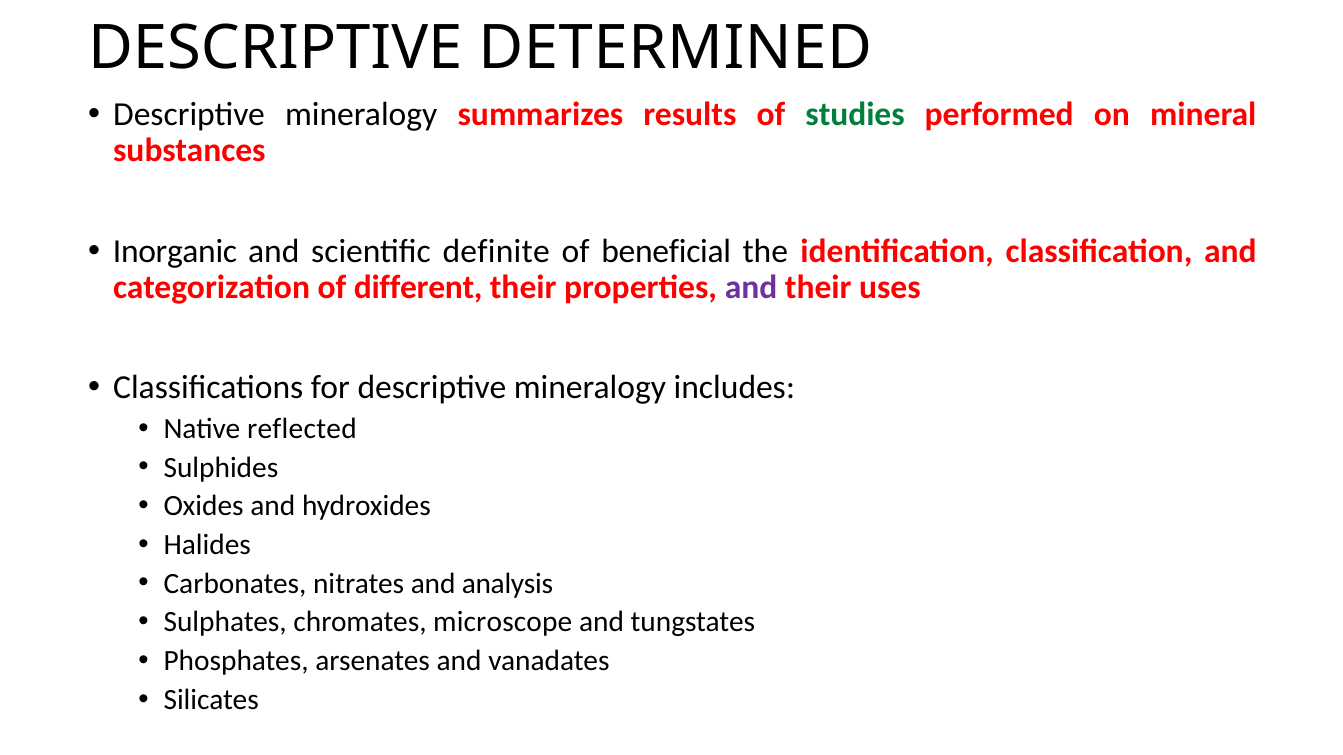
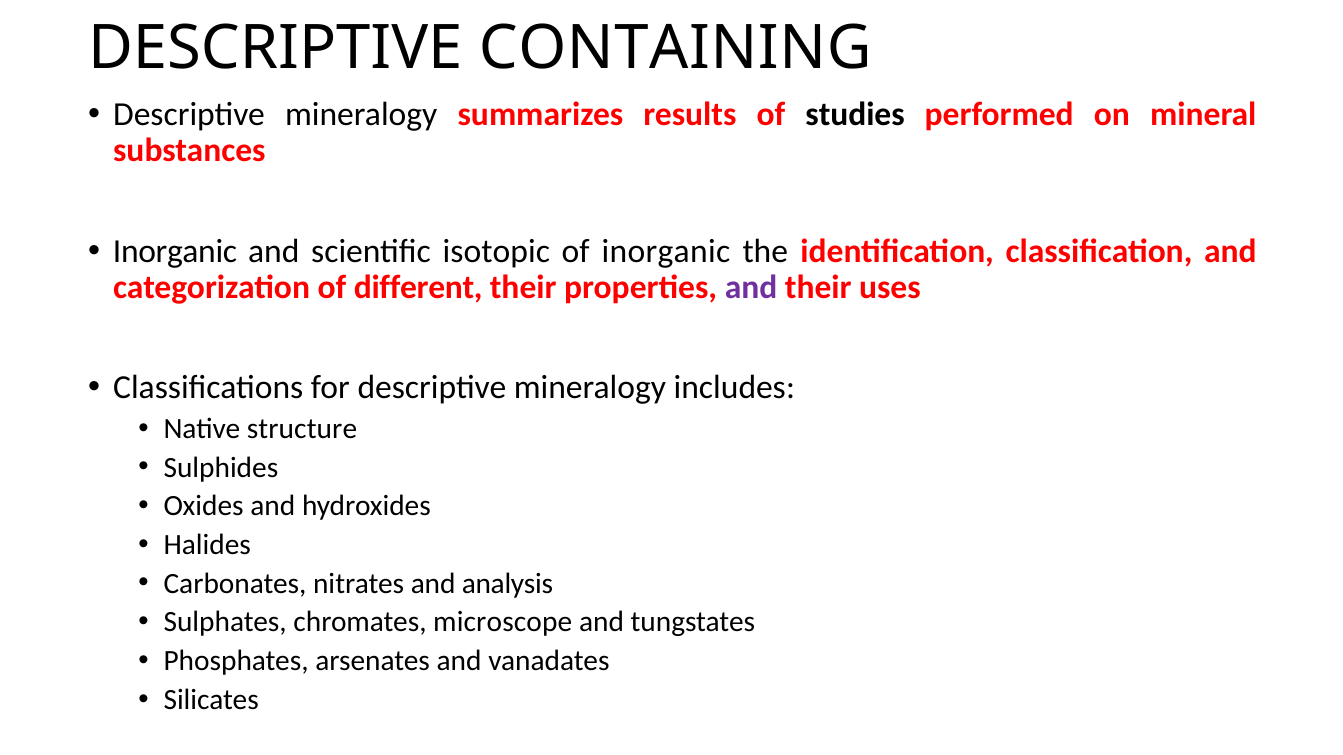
DETERMINED: DETERMINED -> CONTAINING (675, 48)
studies colour: green -> black (855, 115)
definite: definite -> isotopic (496, 251)
of beneficial: beneficial -> inorganic (666, 251)
reflected: reflected -> structure (302, 429)
